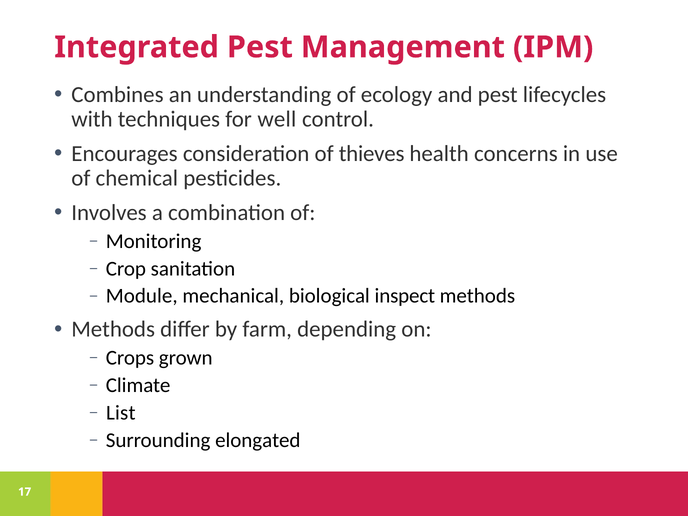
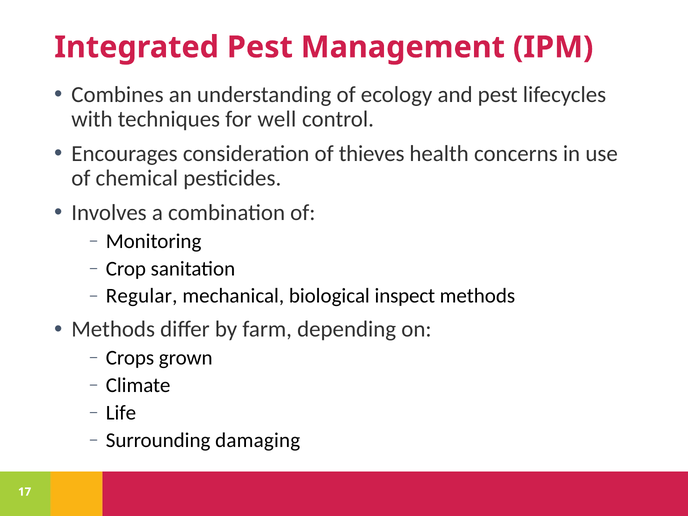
Module: Module -> Regular (142, 296)
List: List -> Life (121, 413)
elongated: elongated -> damaging (258, 440)
